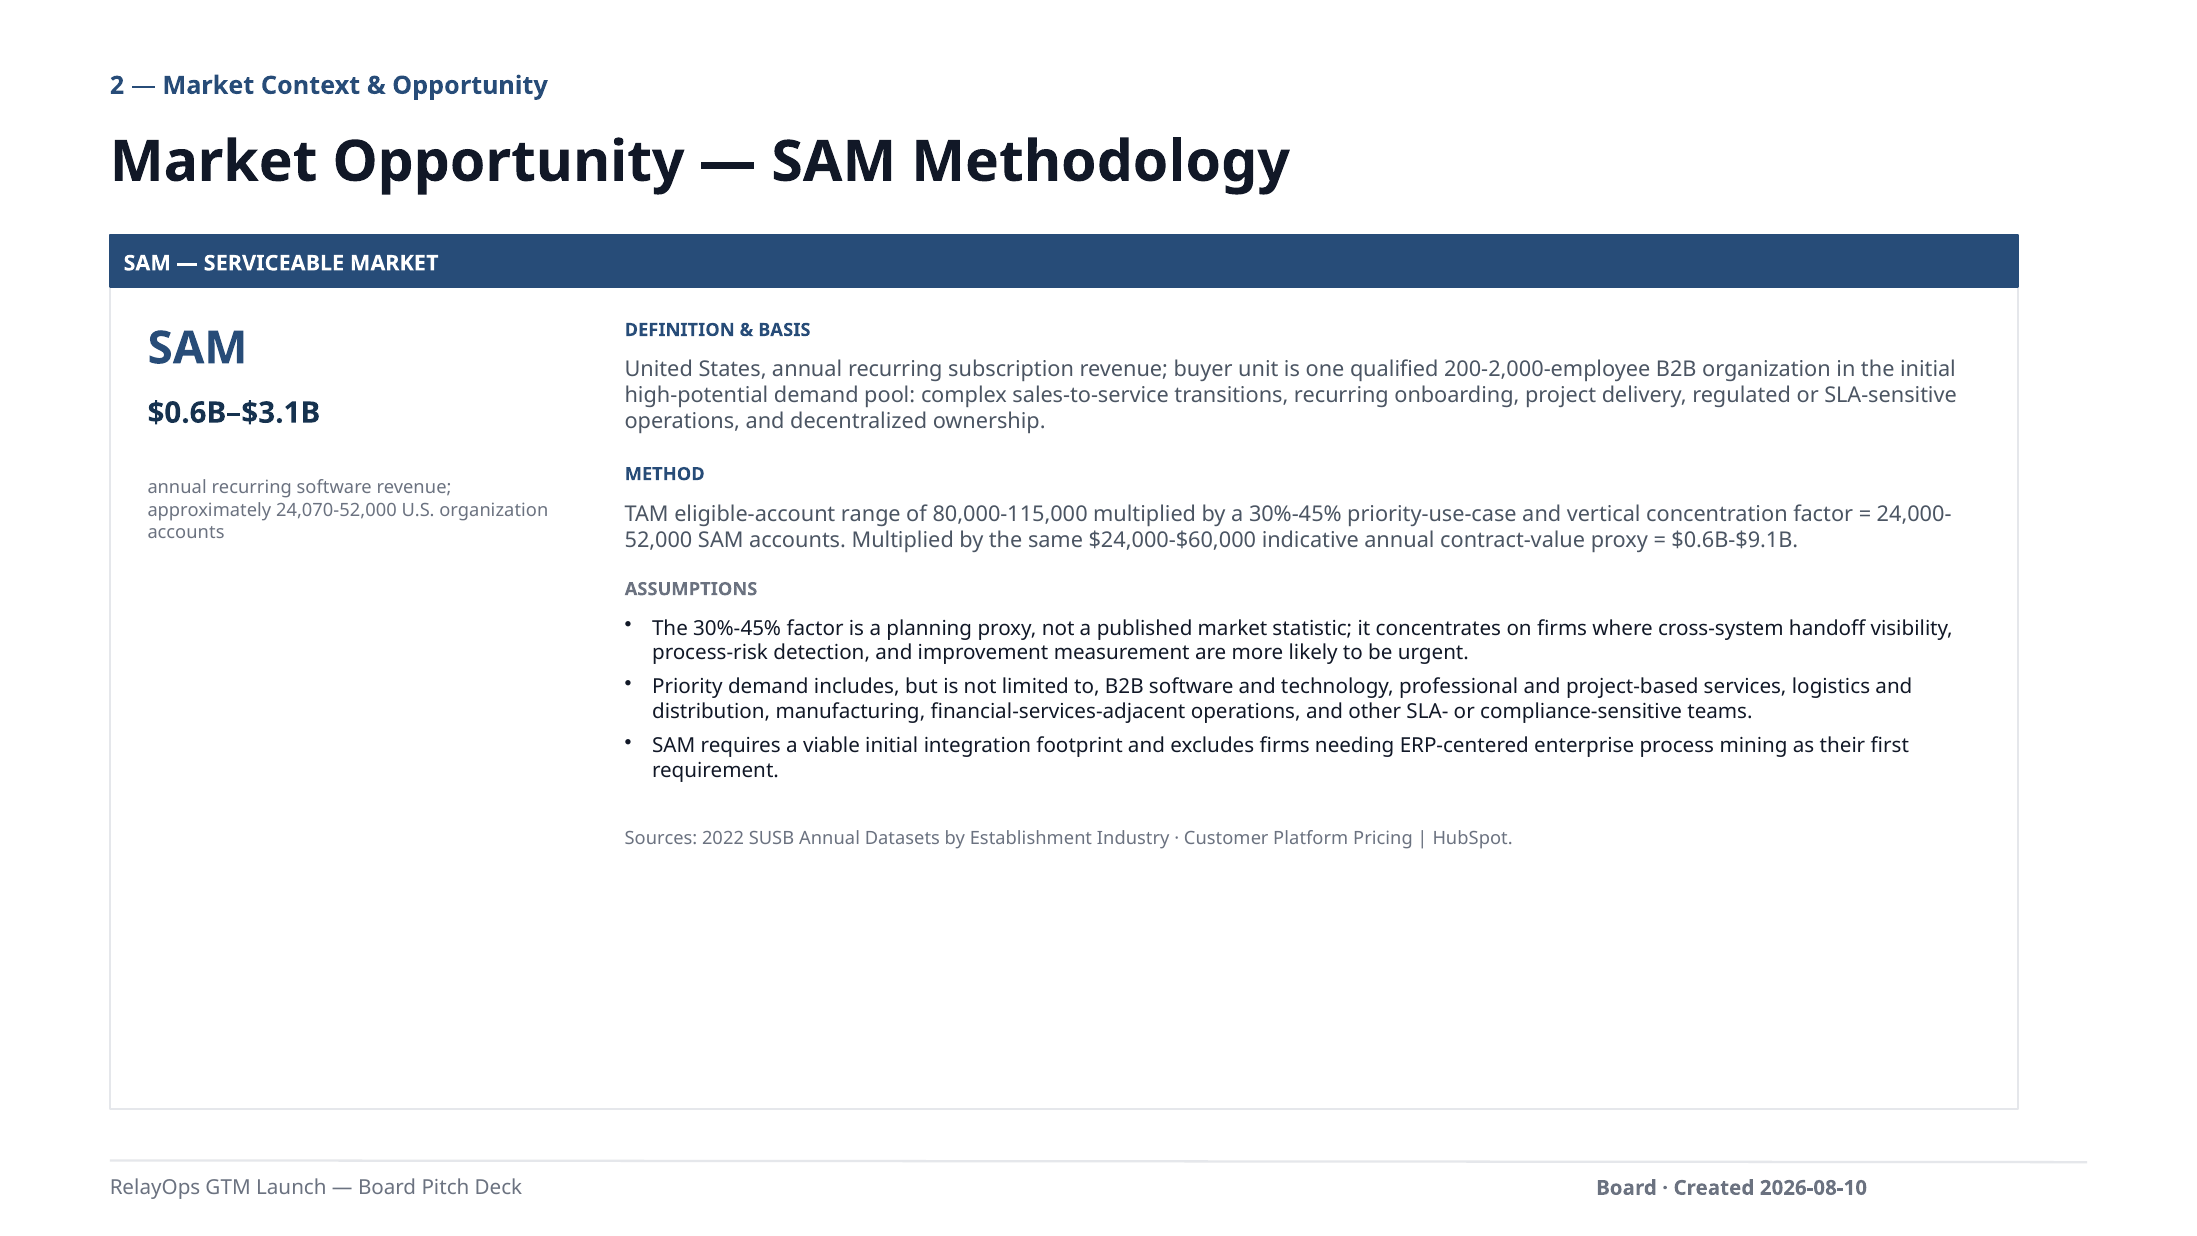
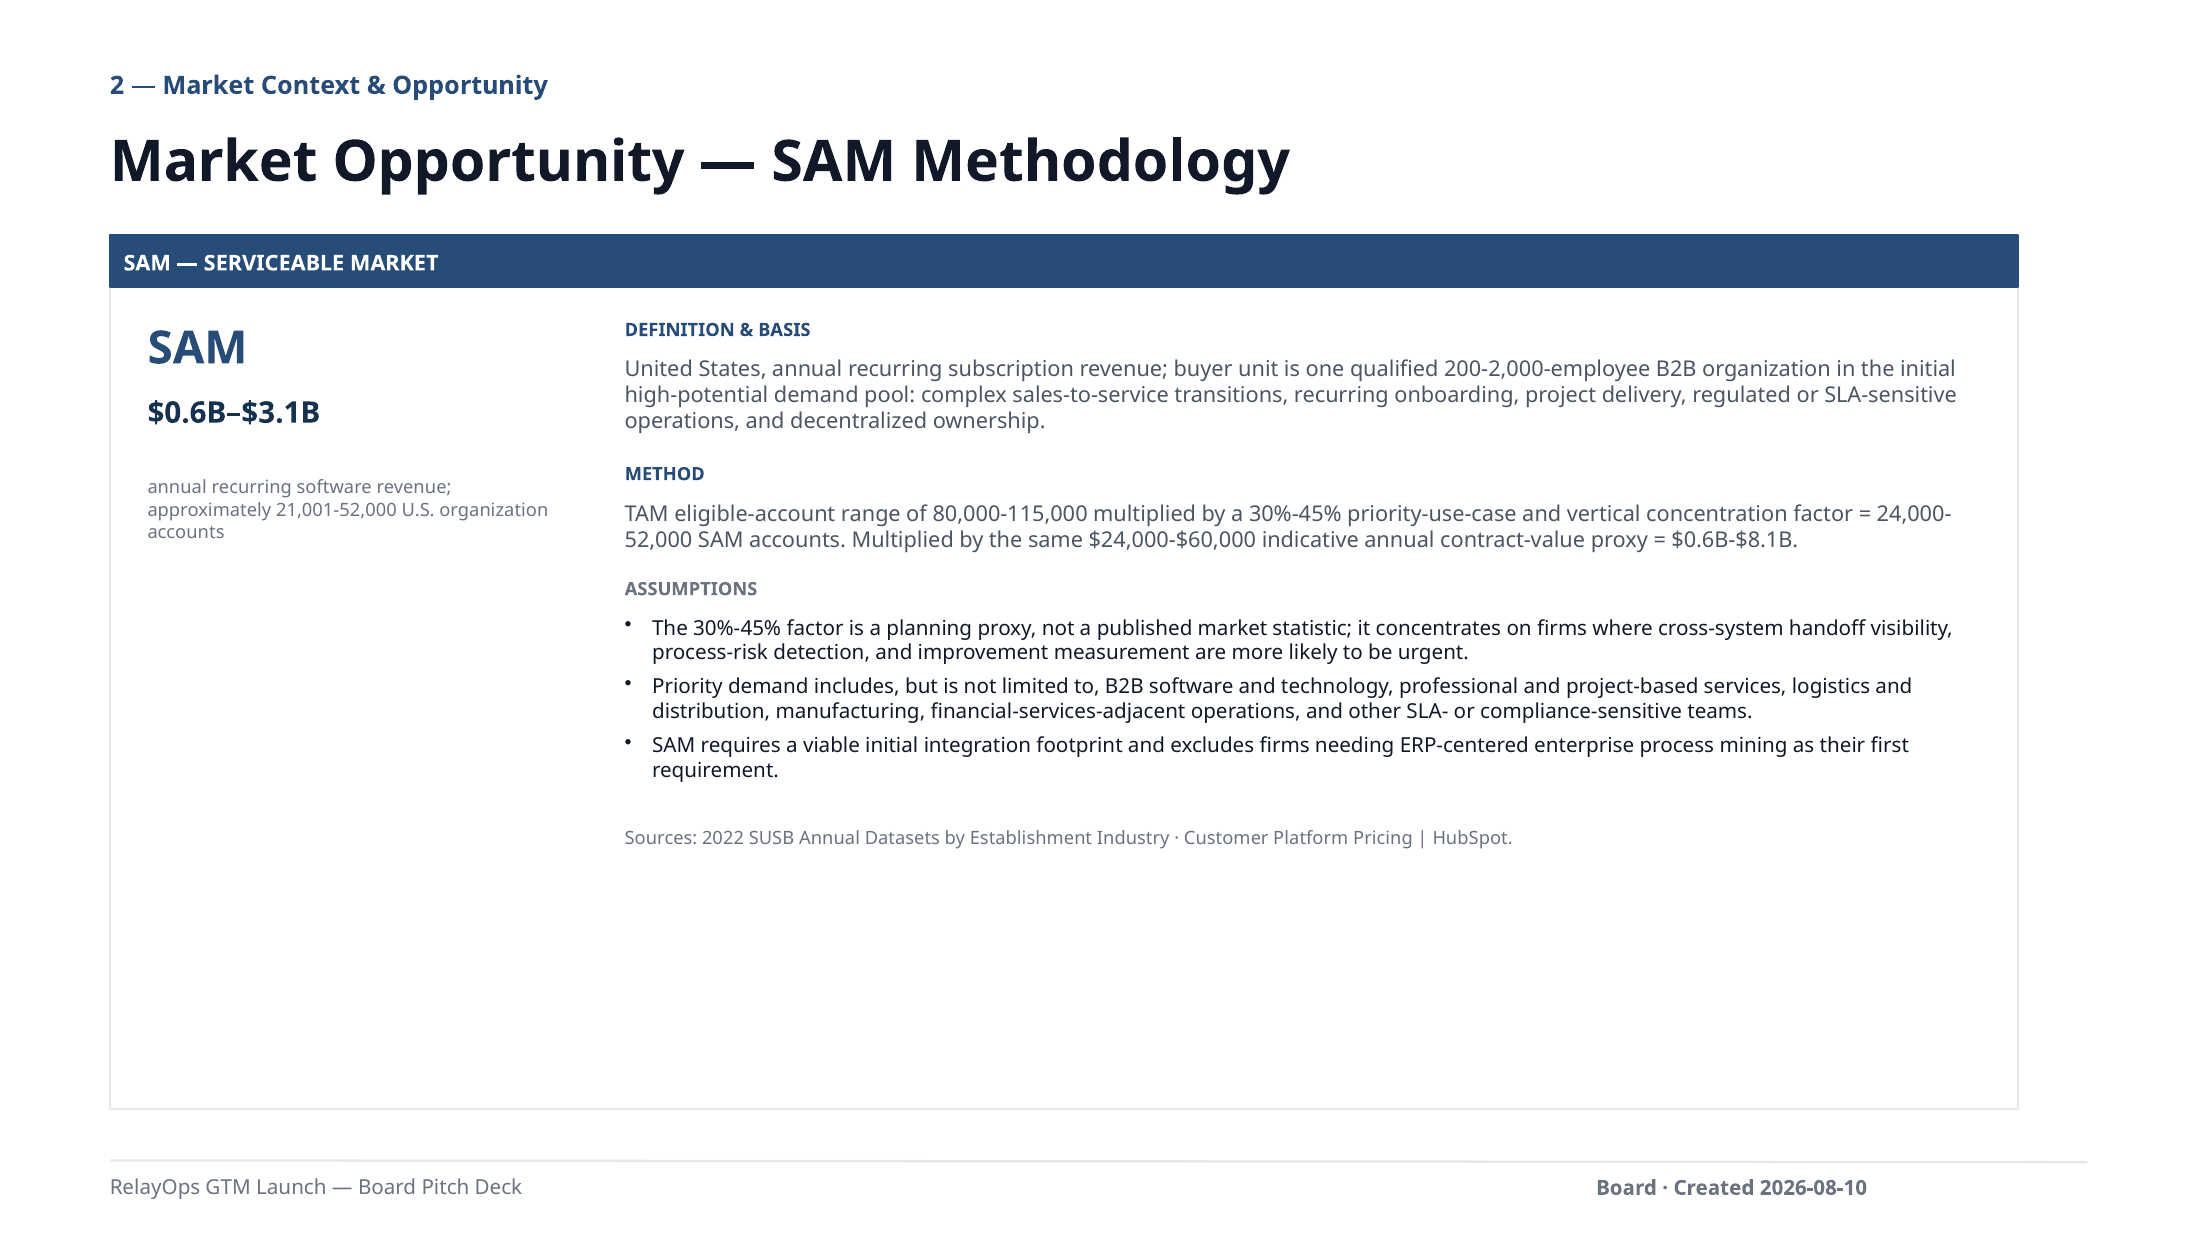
24,070-52,000: 24,070-52,000 -> 21,001-52,000 (336, 510)
$0.6B-$9.1B: $0.6B-$9.1B -> $0.6B-$8.1B (1735, 540)
